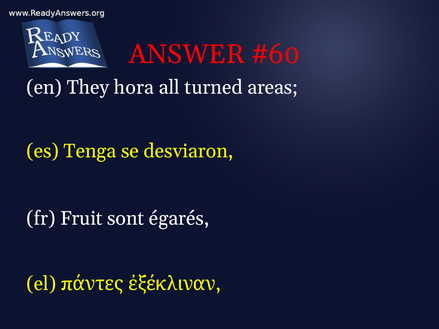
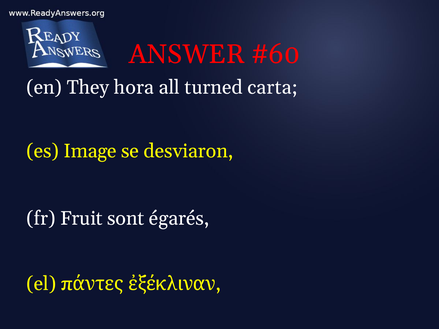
areas: areas -> carta (273, 87)
Tenga: Tenga -> Image (90, 151)
